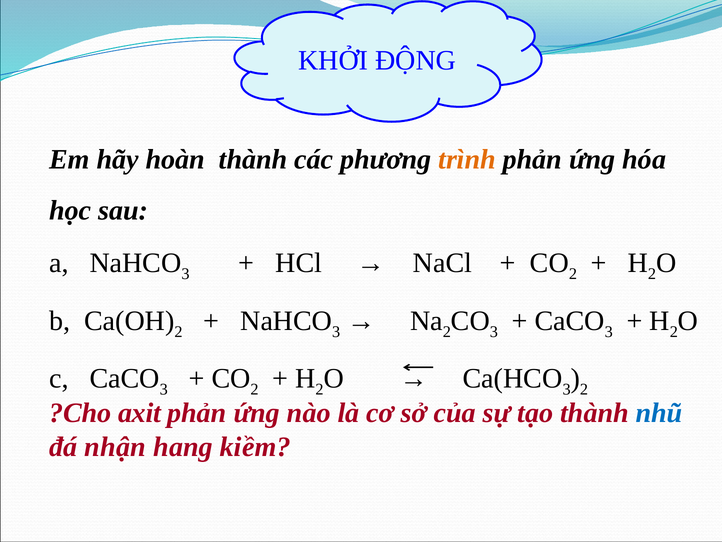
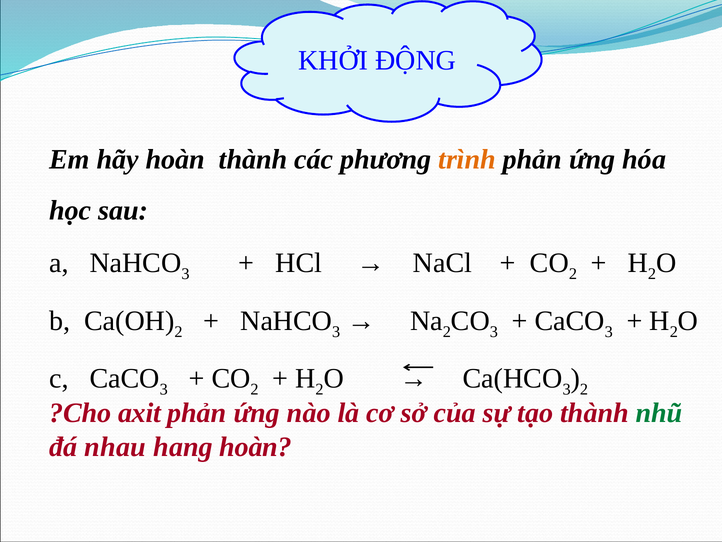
nhũ colour: blue -> green (659, 413)
nhận: nhận -> nhau (115, 446)
hang kiềm: kiềm -> hoàn (256, 446)
